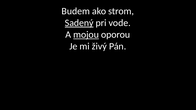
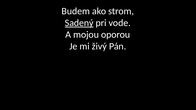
mojou underline: present -> none (86, 35)
